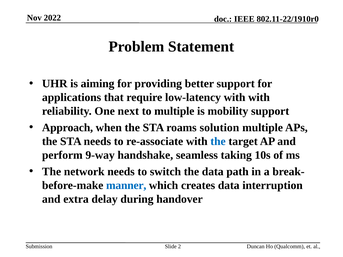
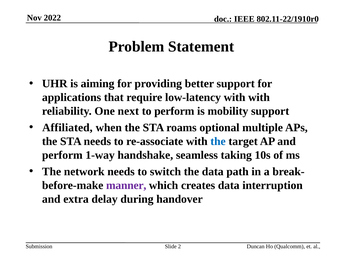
to multiple: multiple -> perform (174, 111)
Approach: Approach -> Affiliated (67, 128)
solution: solution -> optional (219, 128)
9-way: 9-way -> 1-way (100, 155)
manner colour: blue -> purple (126, 185)
